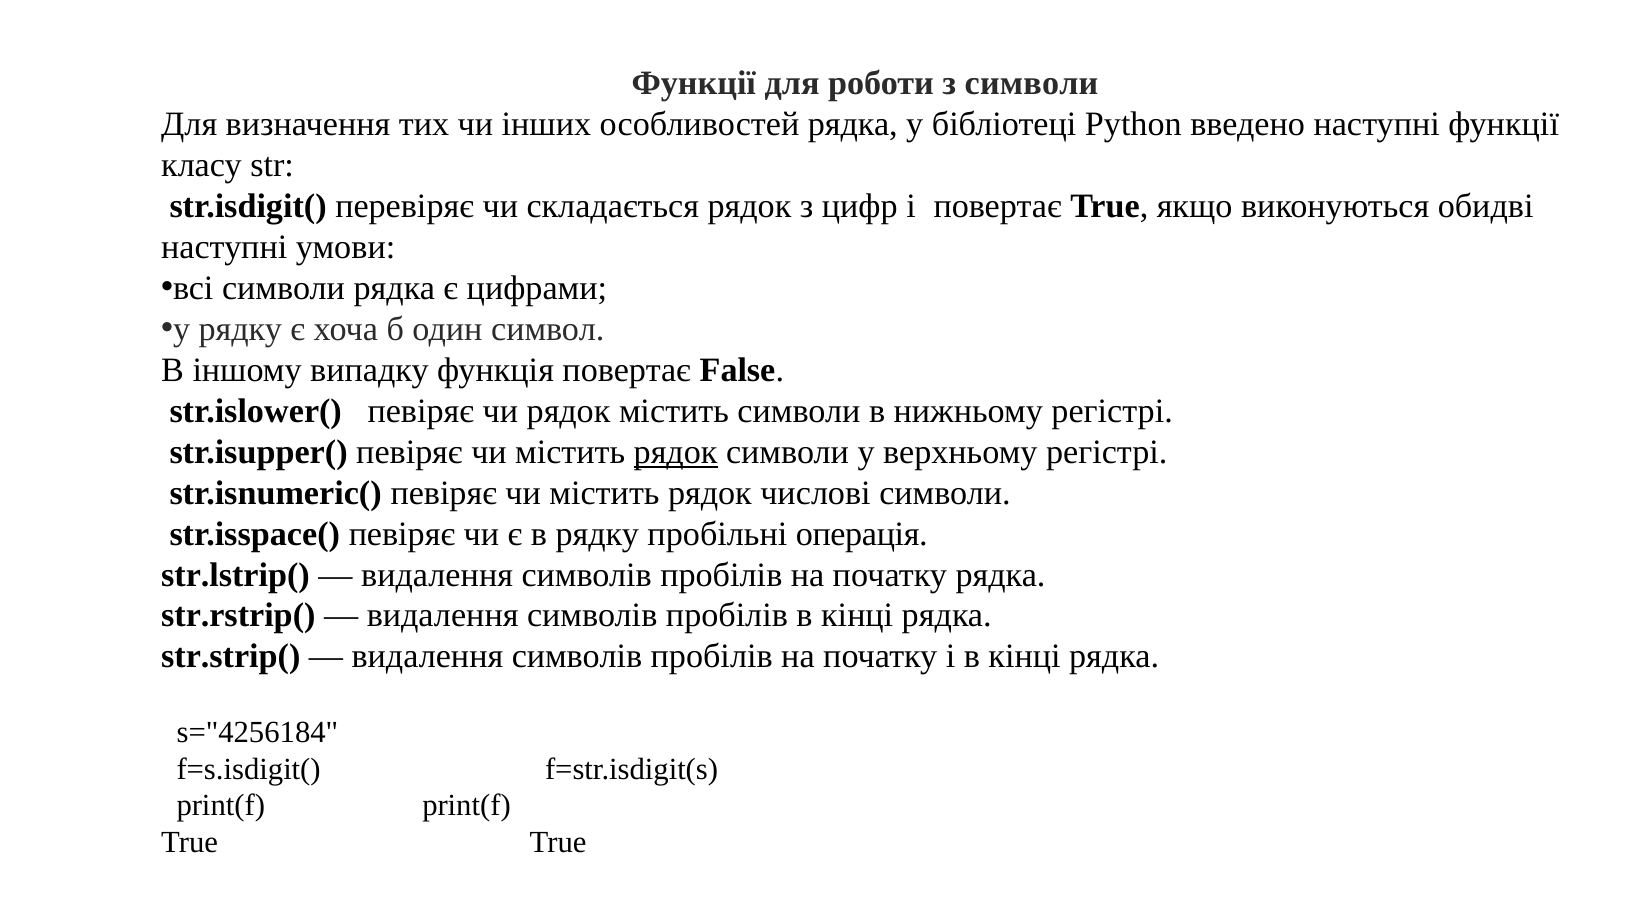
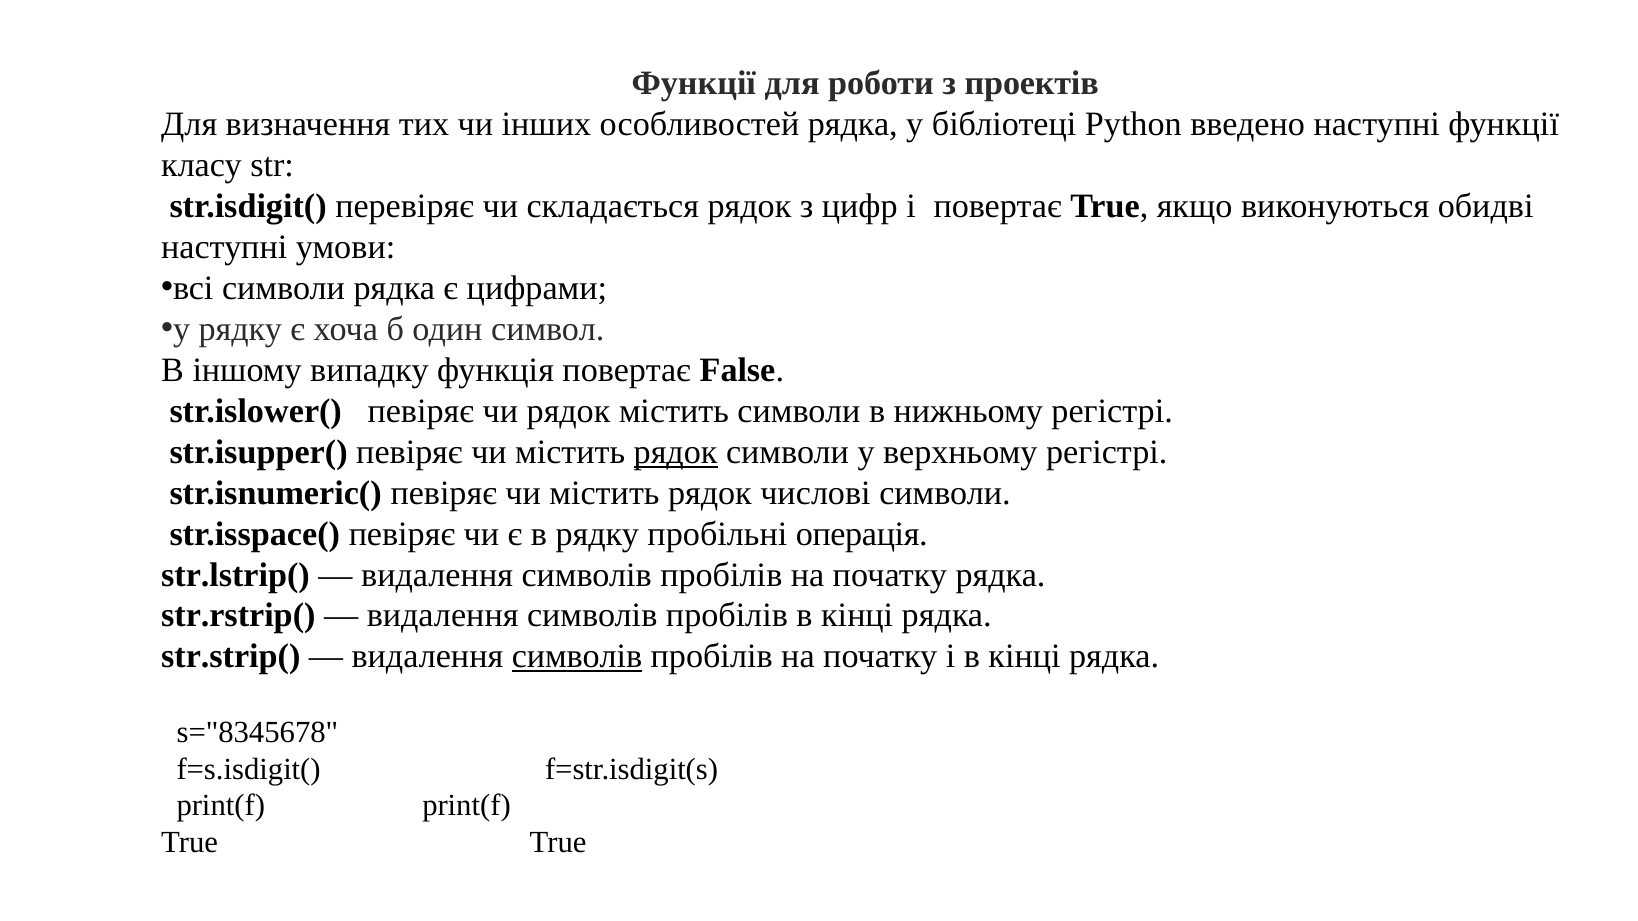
з символи: символи -> проектів (1032, 83)
символів underline: none -> present (577, 657)
s="4256184: s="4256184 -> s="8345678 (257, 732)
